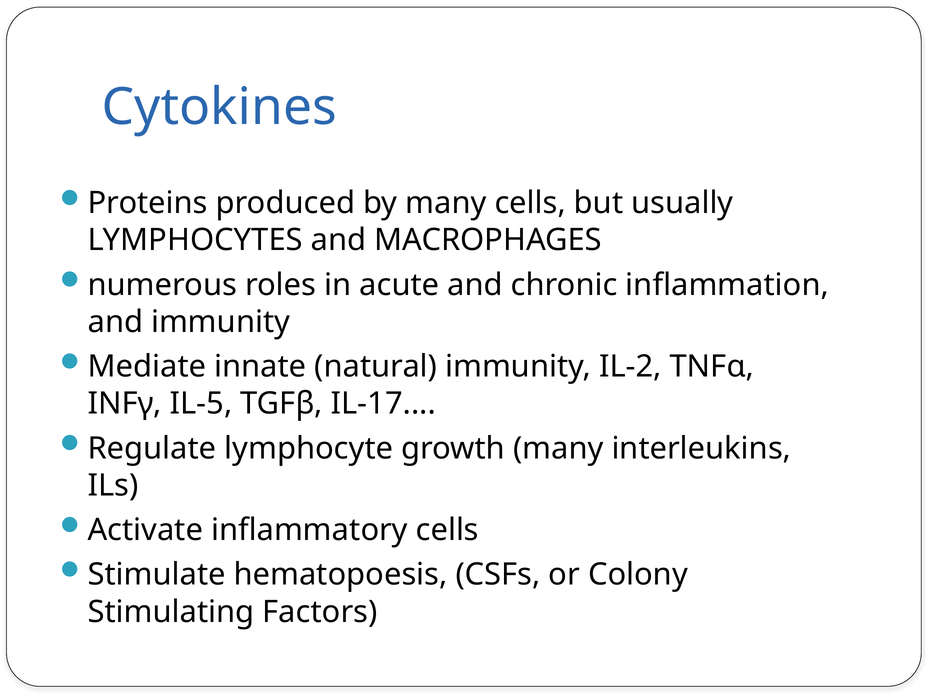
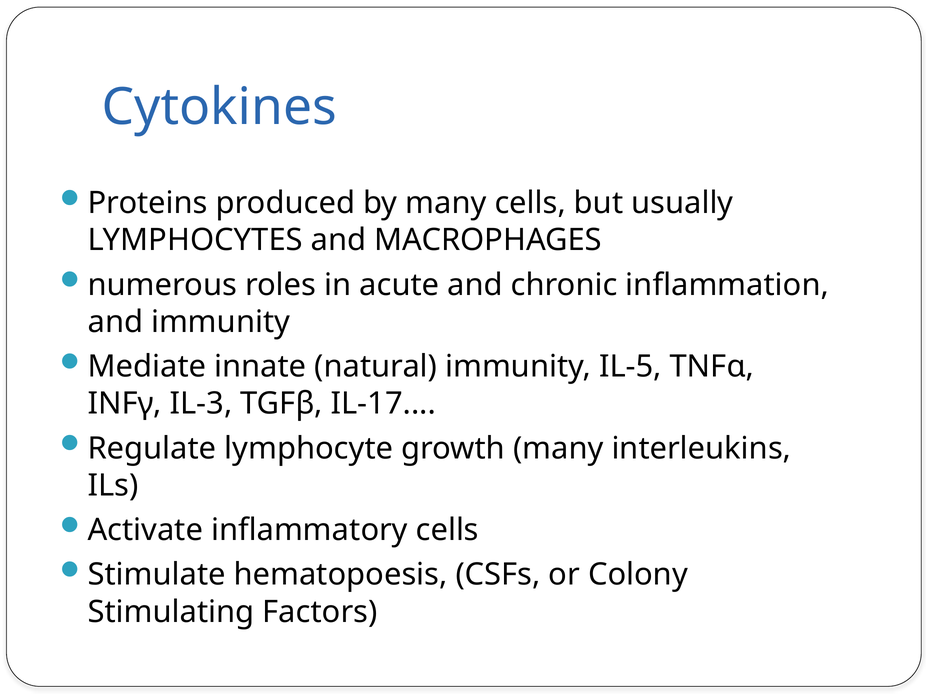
IL-2: IL-2 -> IL-5 (630, 367)
IL-5: IL-5 -> IL-3 (201, 404)
